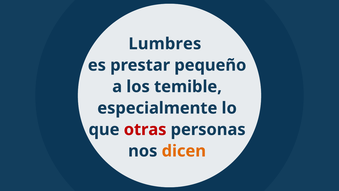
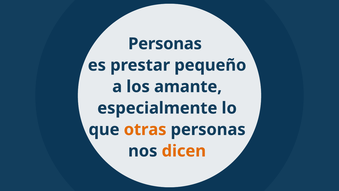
Lumbres: Lumbres -> Personas (165, 44)
temible: temible -> amante (188, 87)
otras colour: red -> orange (145, 129)
